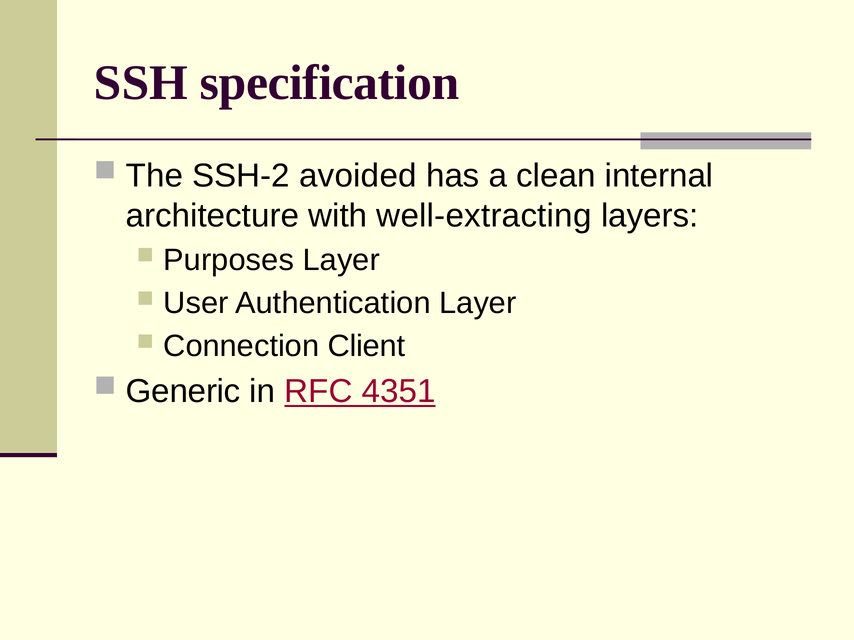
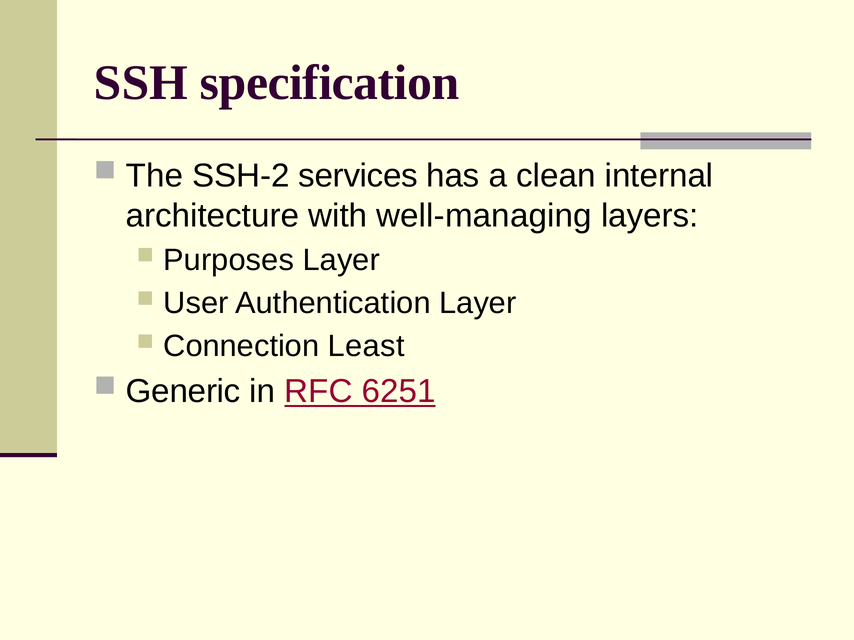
avoided: avoided -> services (358, 176)
well-extracting: well-extracting -> well-managing (484, 216)
Client: Client -> Least (366, 347)
4351: 4351 -> 6251 (399, 392)
